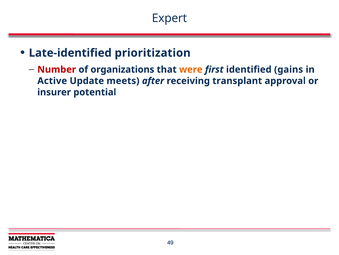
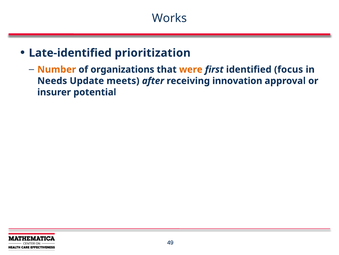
Expert: Expert -> Works (169, 18)
Number colour: red -> orange (57, 69)
gains: gains -> focus (289, 69)
Active: Active -> Needs (52, 81)
transplant: transplant -> innovation (237, 81)
